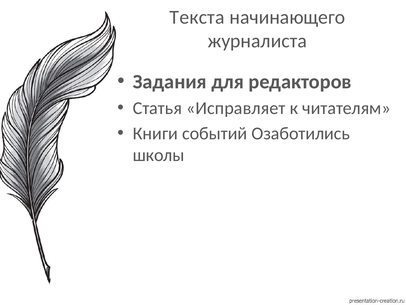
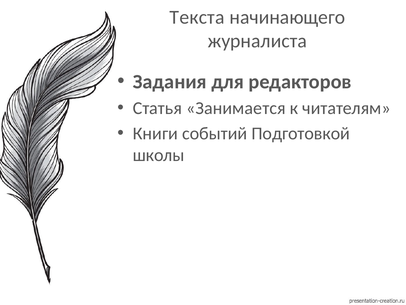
Исправляет: Исправляет -> Занимается (236, 108)
Озаботились: Озаботились -> Подготовкой (301, 133)
